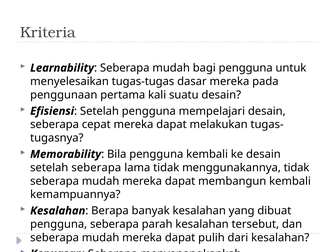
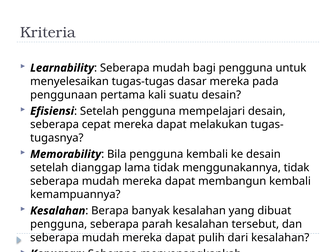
setelah seberapa: seberapa -> dianggap (96, 168)
